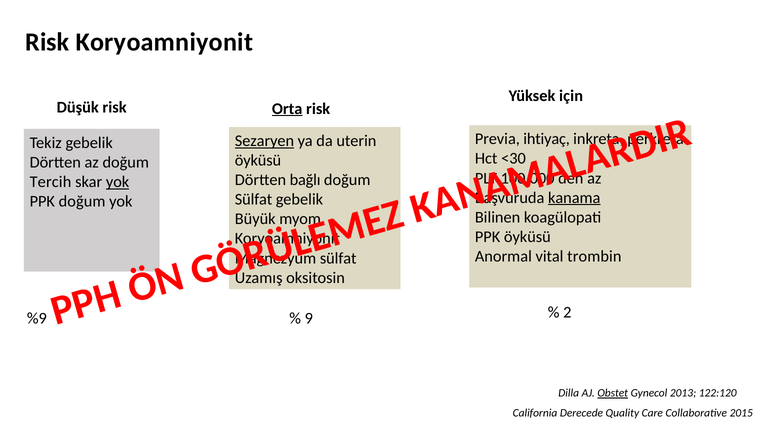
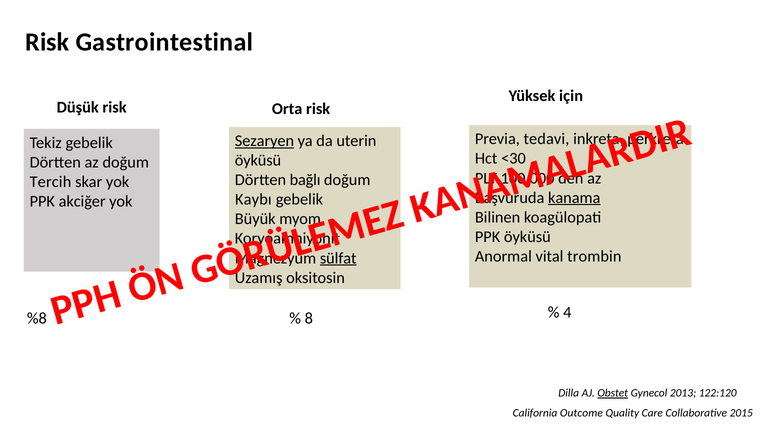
Risk Koryoamniyonit: Koryoamniyonit -> Gastrointestinal (164, 42)
Orta underline: present -> none (287, 109)
ihtiyaç: ihtiyaç -> tedavi (546, 139)
yok underline: present -> none (118, 182)
Sülfat: Sülfat -> Kaybı (253, 200)
PPK doğum: doğum -> akciğer (82, 202)
sülfat underline: none -> present (338, 258)
%9: %9 -> %8 (37, 319)
9: 9 -> 8 (309, 319)
2: 2 -> 4 (567, 312)
Derecede: Derecede -> Outcome (581, 413)
